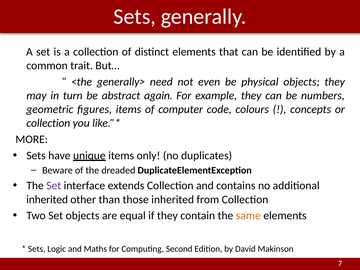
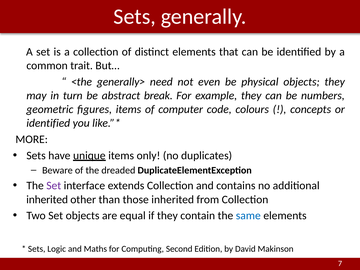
again: again -> break (158, 96)
collection: collection -> identified (48, 123)
same colour: orange -> blue (248, 216)
